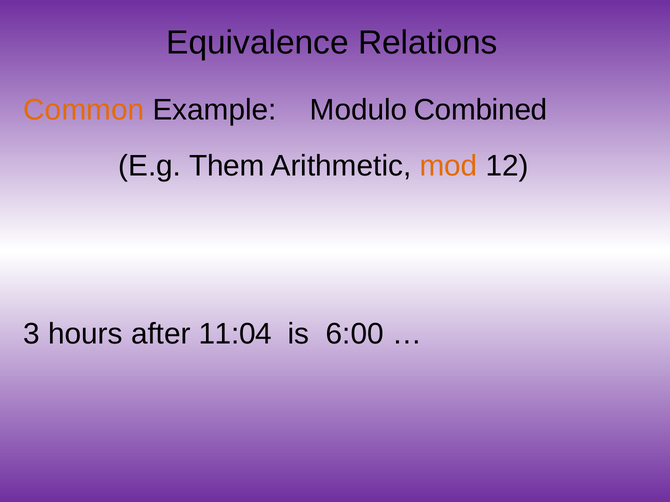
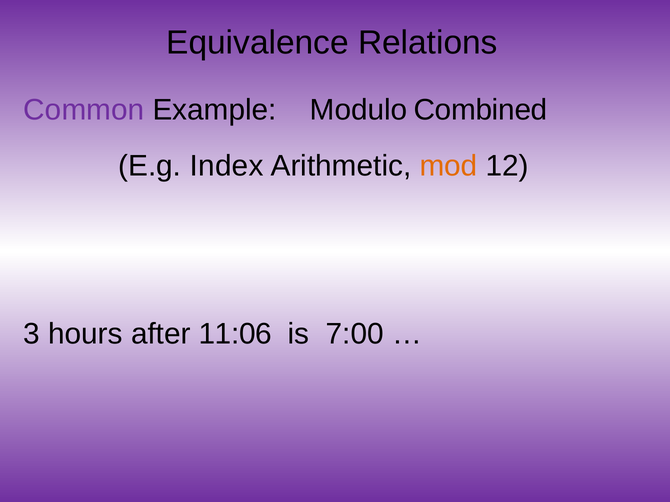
Common colour: orange -> purple (84, 110)
Them: Them -> Index (227, 166)
11:04: 11:04 -> 11:06 (235, 334)
6:00: 6:00 -> 7:00 (355, 334)
